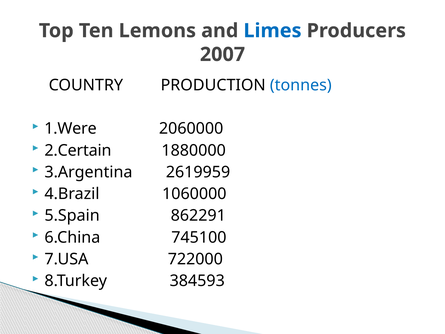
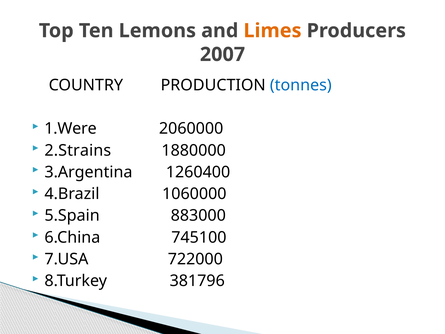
Limes colour: blue -> orange (273, 31)
2.Certain: 2.Certain -> 2.Strains (78, 150)
2619959: 2619959 -> 1260400 (198, 172)
862291: 862291 -> 883000 (198, 215)
384593: 384593 -> 381796 (197, 281)
